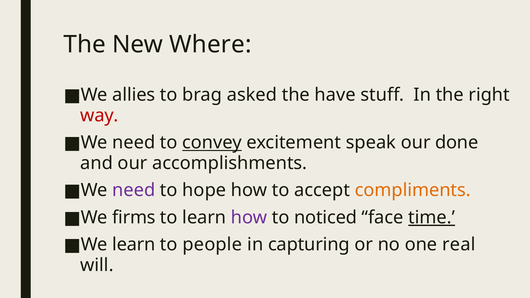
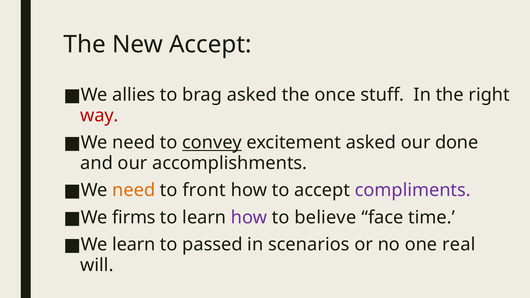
New Where: Where -> Accept (210, 45)
have: have -> once (335, 95)
excitement speak: speak -> asked (371, 143)
need colour: purple -> orange (134, 190)
hope: hope -> front (204, 190)
compliments colour: orange -> purple (413, 190)
noticed: noticed -> believe (325, 218)
time underline: present -> none (432, 218)
people: people -> passed (212, 245)
capturing: capturing -> scenarios (309, 245)
